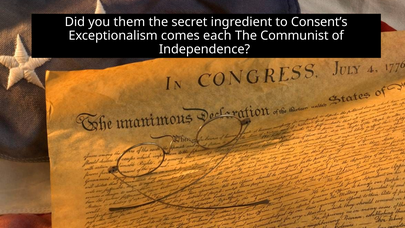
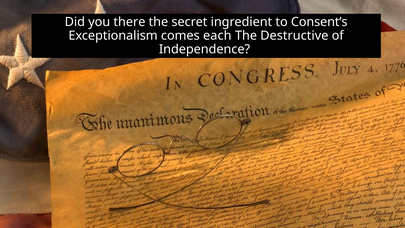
them: them -> there (129, 22)
Communist: Communist -> Destructive (294, 36)
